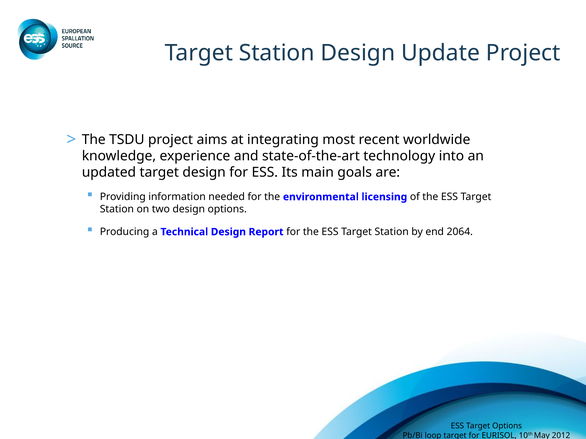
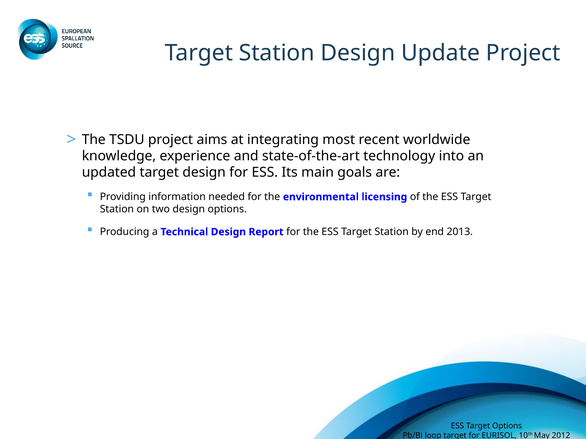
2064: 2064 -> 2013 (460, 232)
